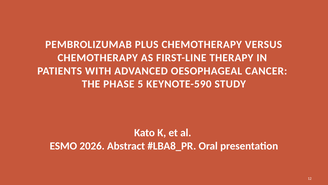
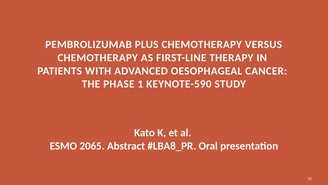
5: 5 -> 1 (140, 84)
2026: 2026 -> 2065 (92, 146)
